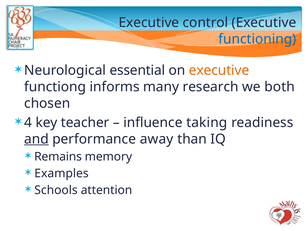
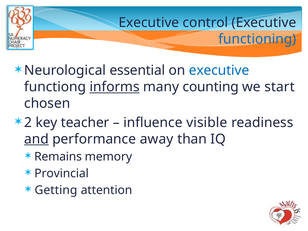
executive colour: orange -> blue (219, 70)
informs underline: none -> present (115, 87)
research: research -> counting (211, 87)
both: both -> start (280, 87)
4: 4 -> 2 (28, 123)
taking: taking -> visible (207, 123)
Examples: Examples -> Provincial (62, 173)
Schools: Schools -> Getting (56, 190)
